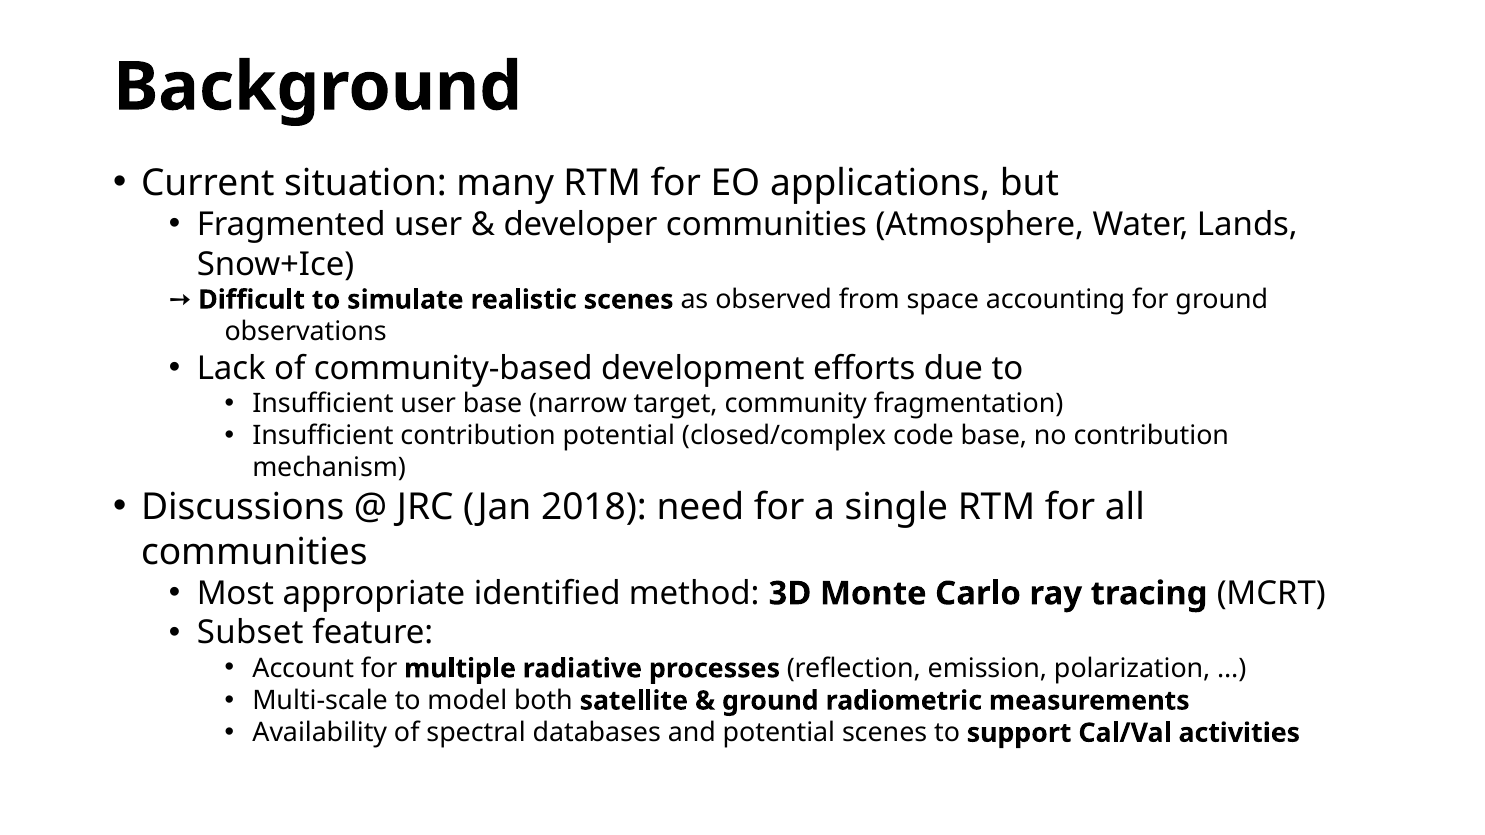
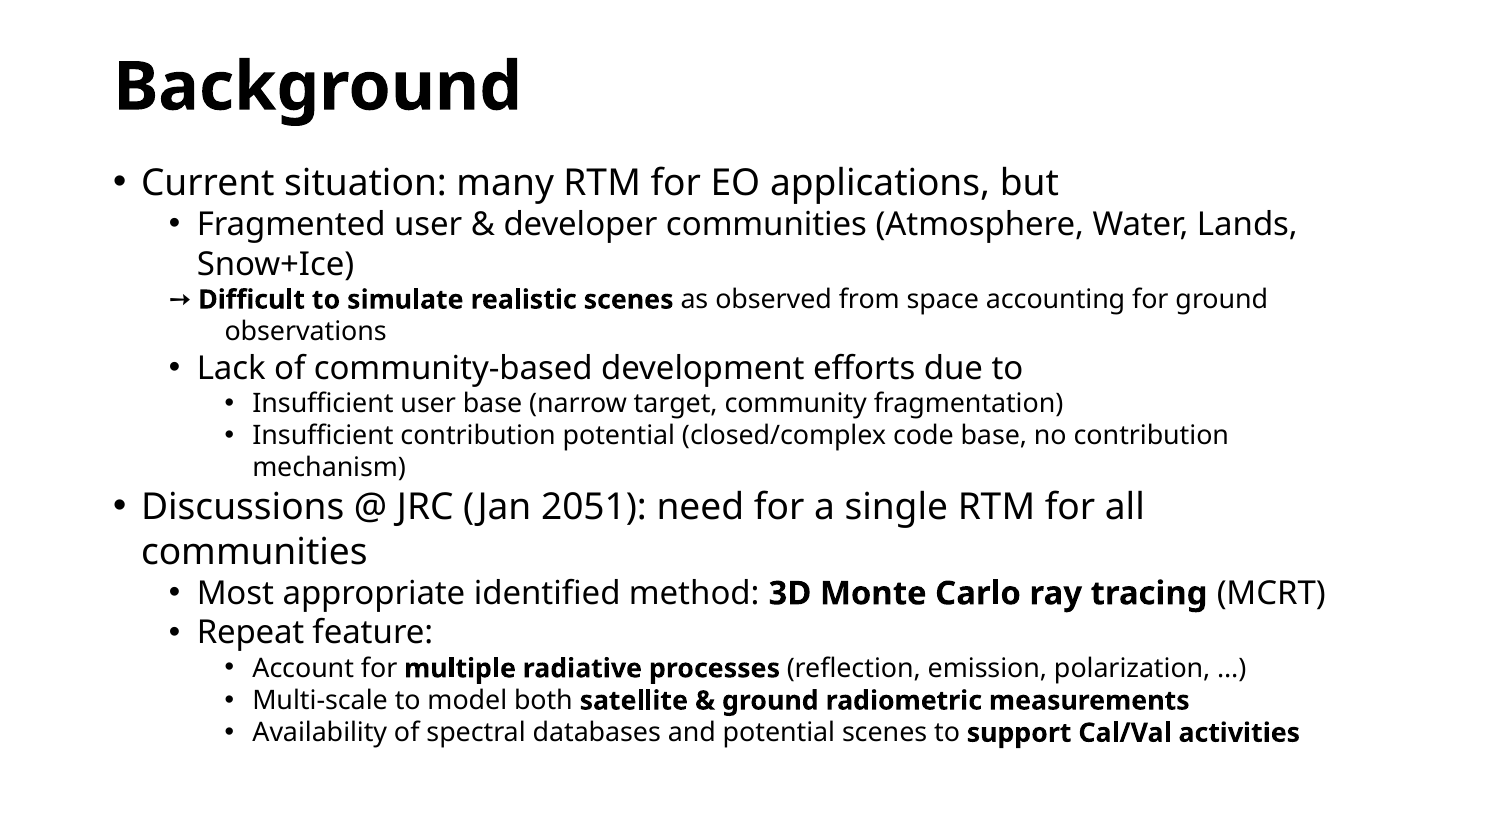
2018: 2018 -> 2051 (594, 507)
Subset: Subset -> Repeat (251, 633)
